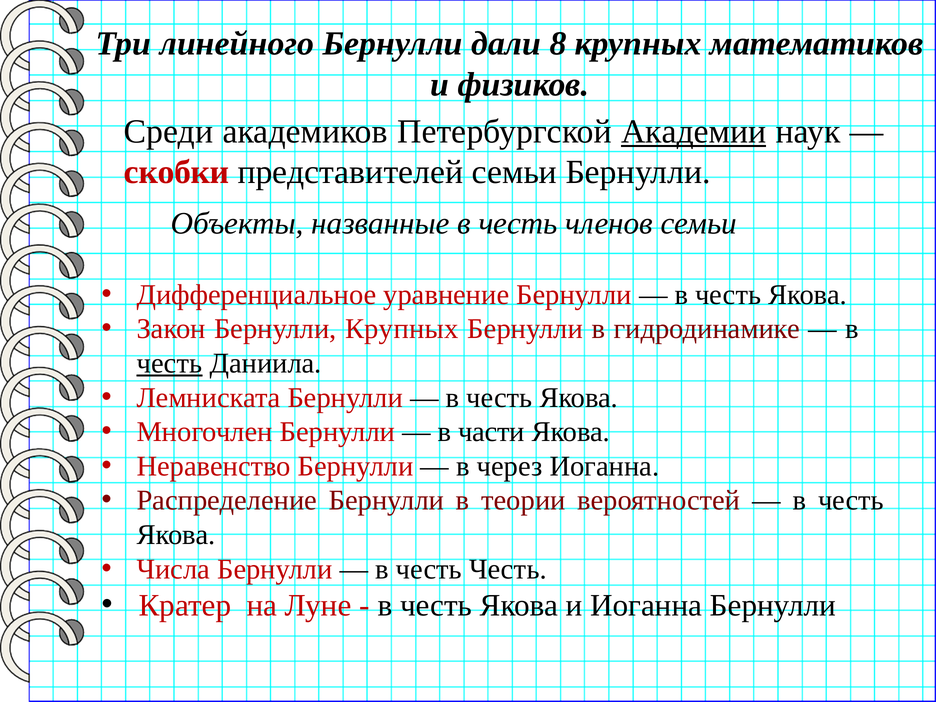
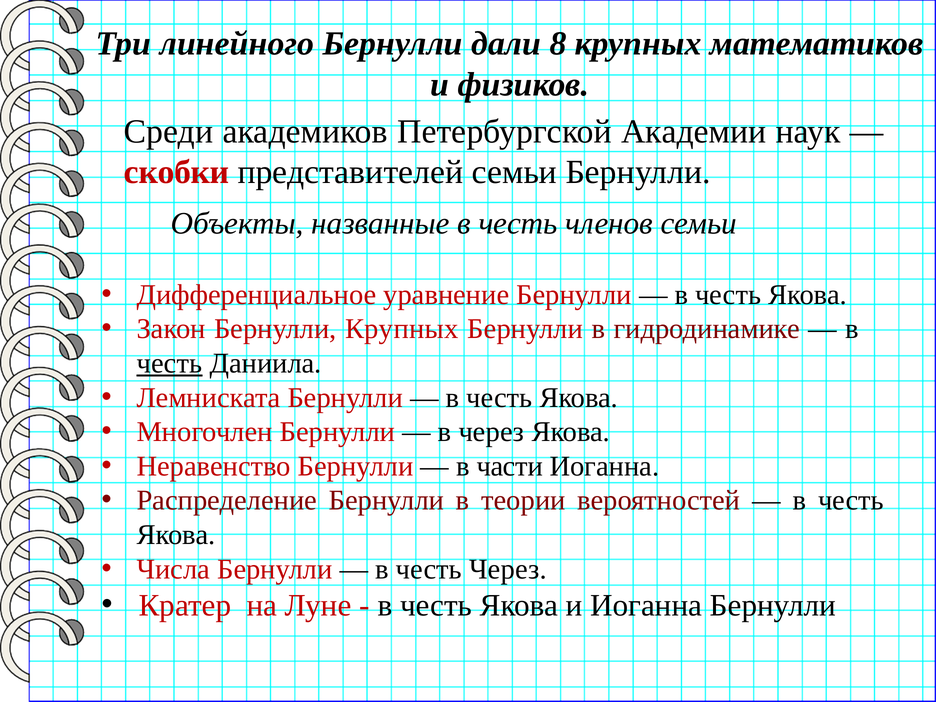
Академии underline: present -> none (694, 131)
в части: части -> через (491, 432)
через: через -> части (510, 466)
честь Честь: Честь -> Через (508, 569)
